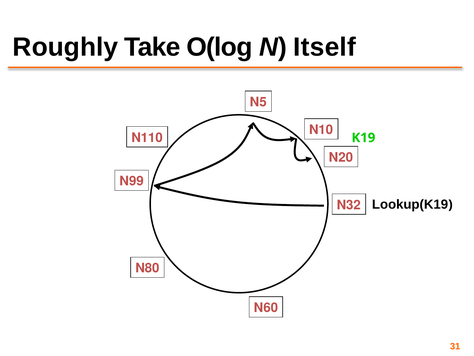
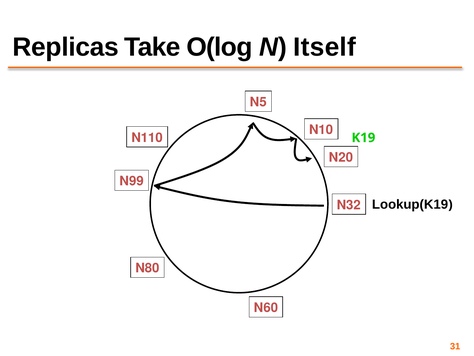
Roughly: Roughly -> Replicas (66, 47)
